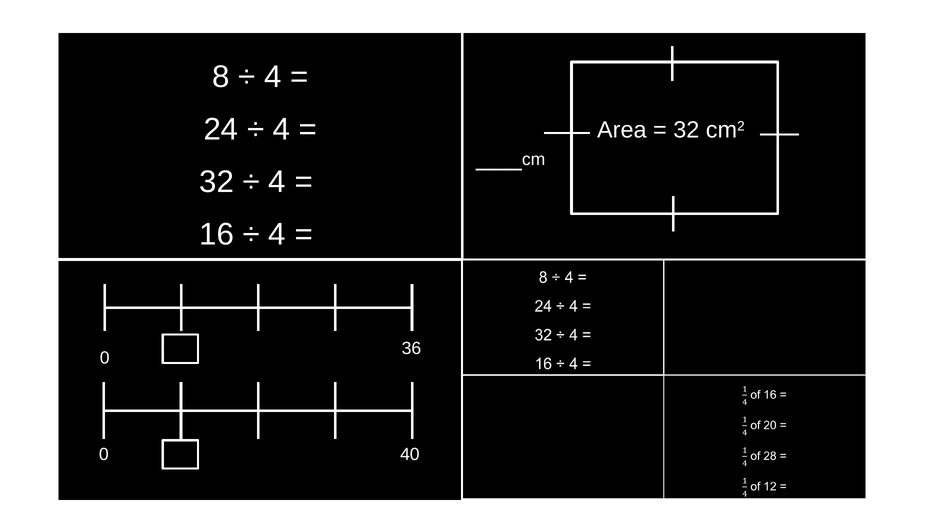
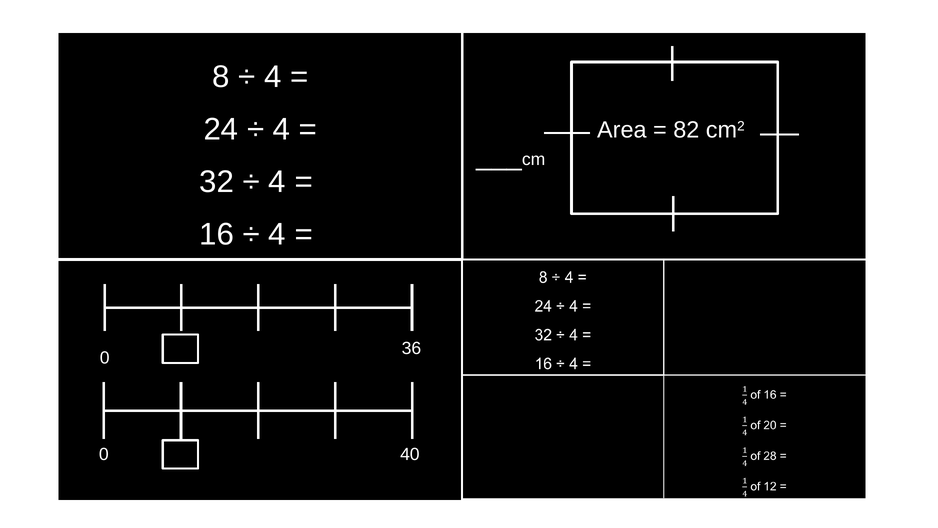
32: 32 -> 82 (686, 130)
